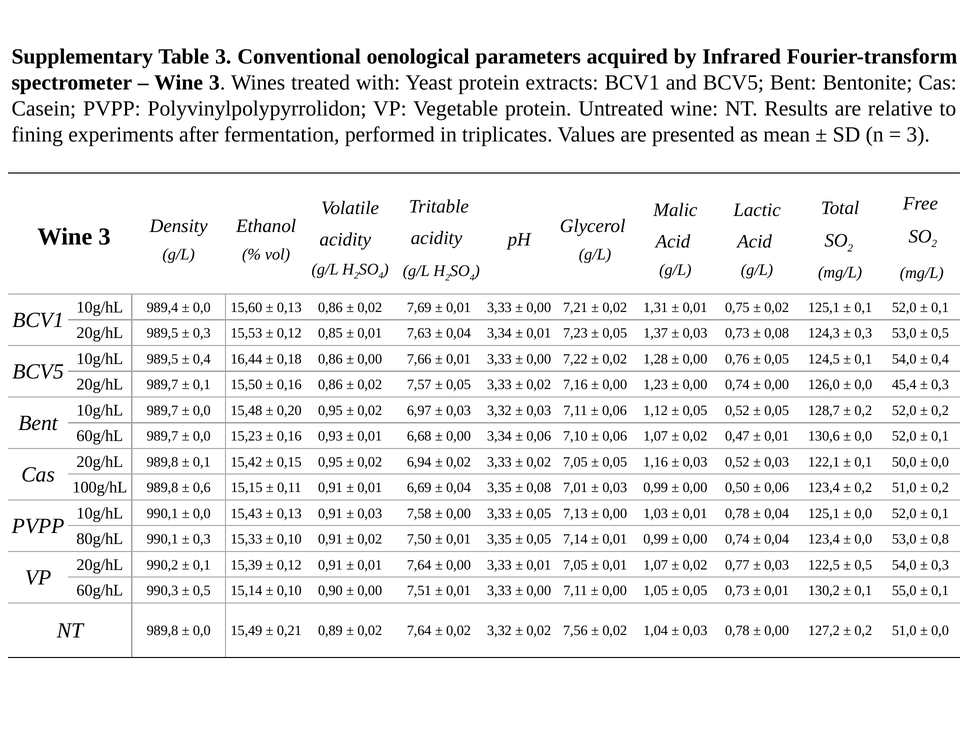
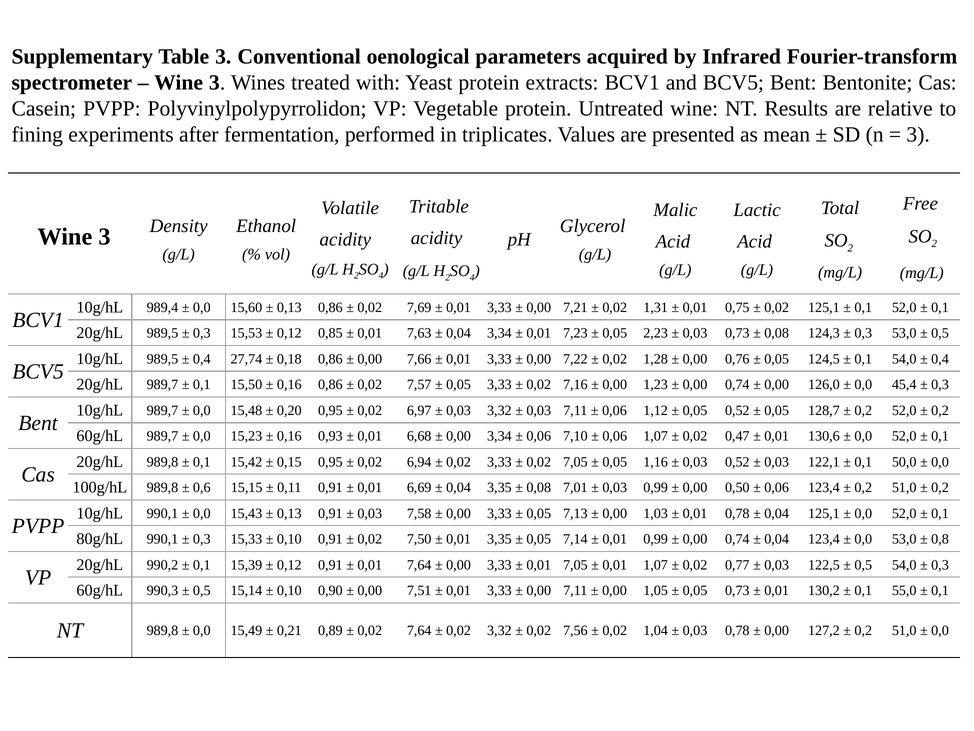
1,37: 1,37 -> 2,23 (656, 333)
16,44: 16,44 -> 27,74 (246, 359)
